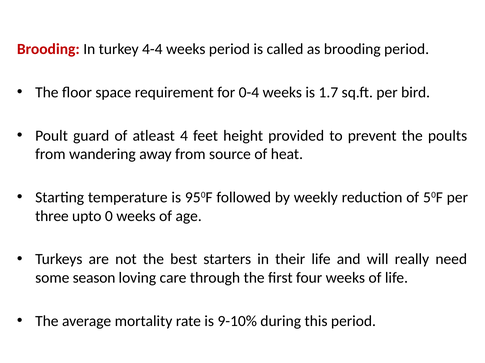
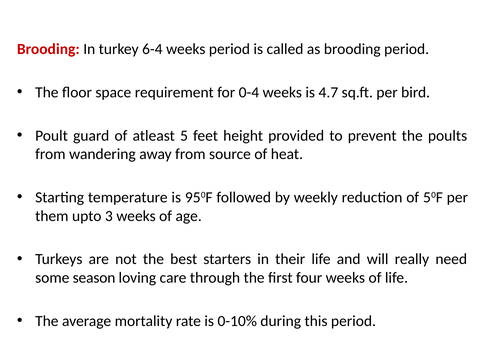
4-4: 4-4 -> 6-4 (152, 49)
1.7: 1.7 -> 4.7 (328, 93)
4: 4 -> 5 (184, 136)
three: three -> them (52, 216)
0: 0 -> 3 (109, 216)
9-10%: 9-10% -> 0-10% (237, 322)
